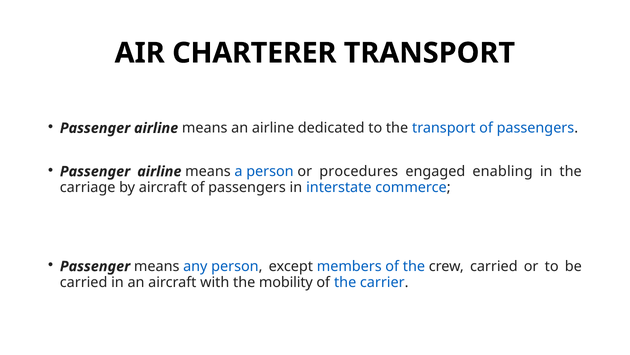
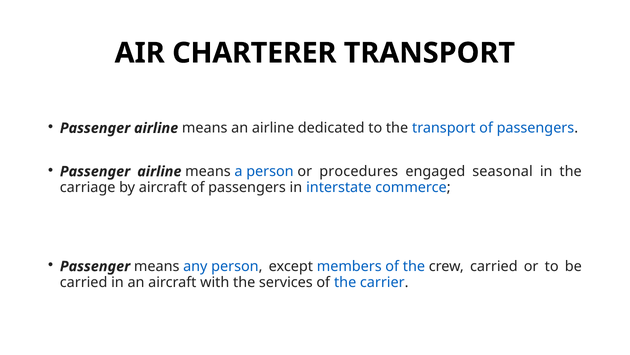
enabling: enabling -> seasonal (503, 171)
mobility: mobility -> services (286, 282)
